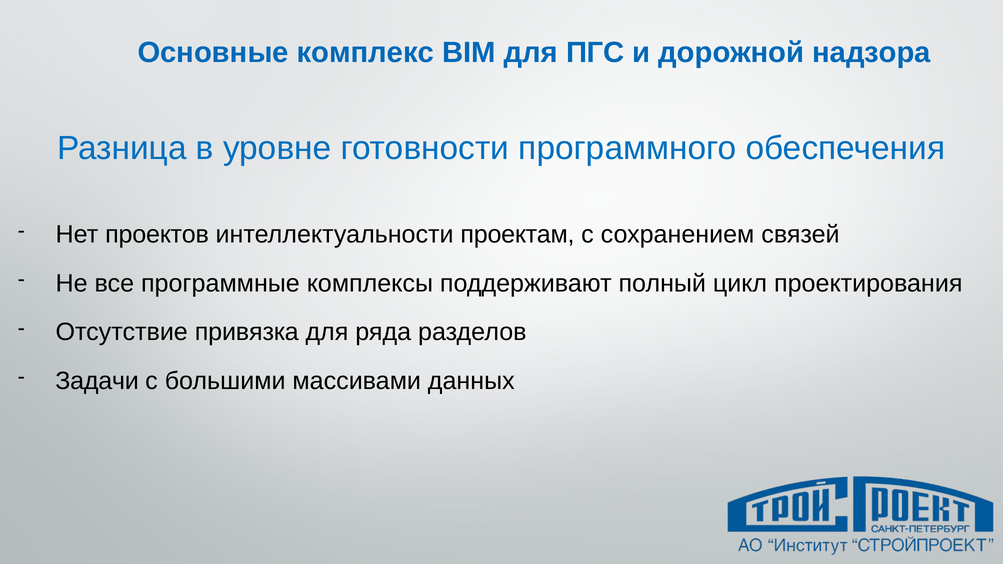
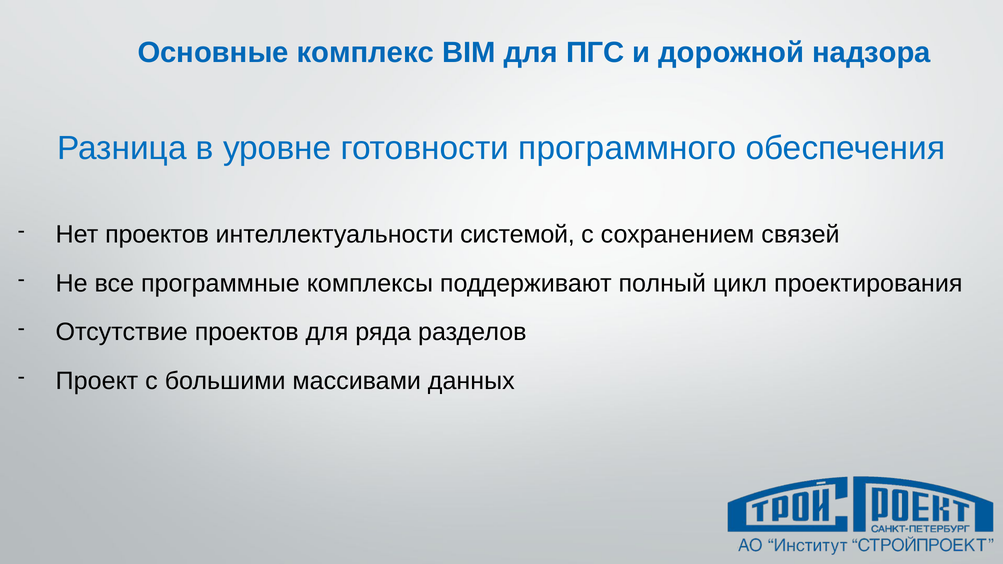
проектам: проектам -> системой (518, 235)
Отсутствие привязка: привязка -> проектов (247, 332)
Задачи: Задачи -> Проект (97, 381)
